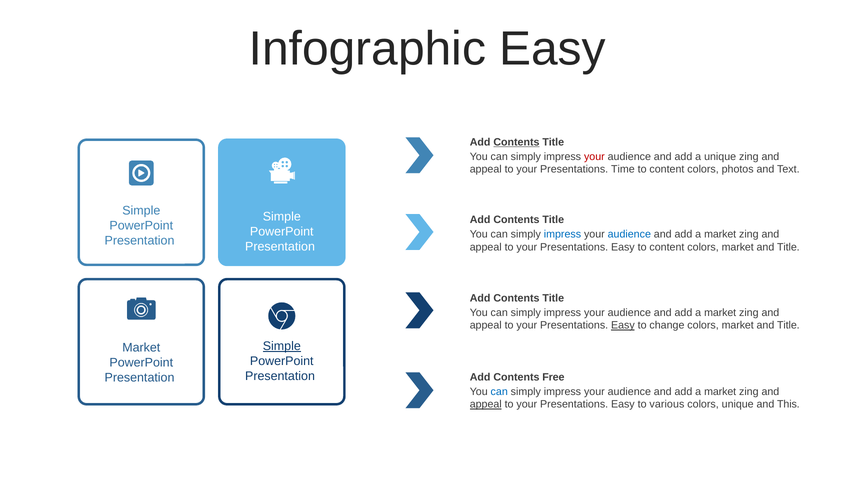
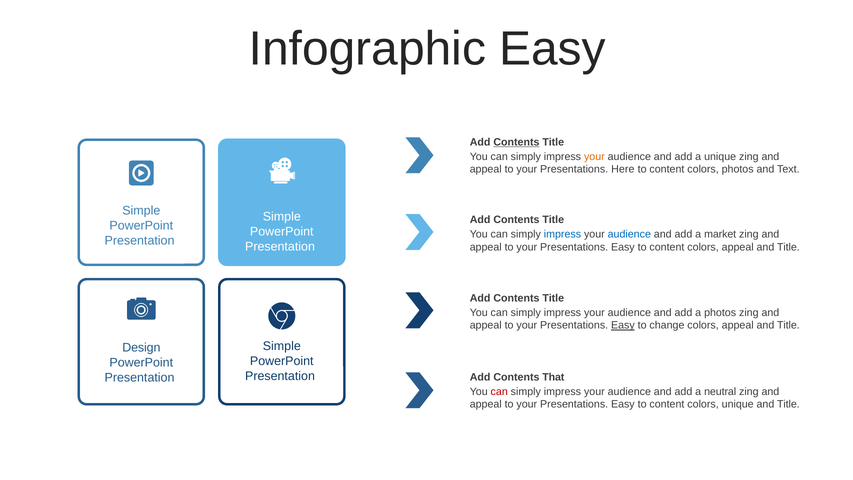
your colour: red -> orange (594, 157)
Time: Time -> Here (623, 169)
market: market -> appeal (738, 247)
market: market -> photos (720, 313)
change colors market: market -> appeal (738, 325)
Simple underline: present -> none (282, 346)
Market: Market -> Design (141, 348)
Free: Free -> That (553, 377)
can colour: blue -> red (499, 391)
market: market -> neutral (720, 391)
appeal underline: present -> none (486, 404)
various: various -> content (667, 404)
This: This -> Title (788, 404)
